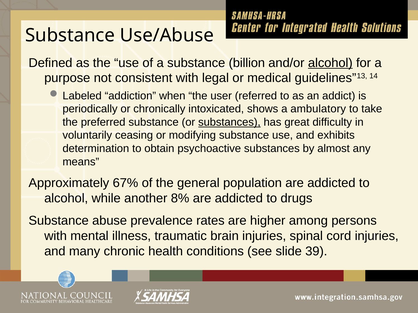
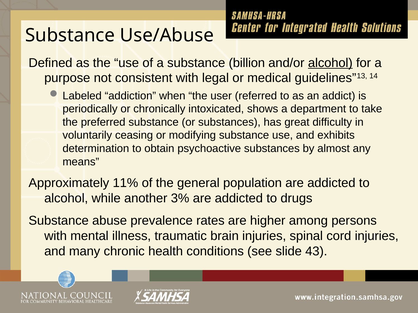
ambulatory: ambulatory -> department (318, 109)
substances underline: present -> none (229, 122)
67%: 67% -> 11% (125, 183)
8%: 8% -> 3% (180, 199)
39: 39 -> 43 (316, 252)
